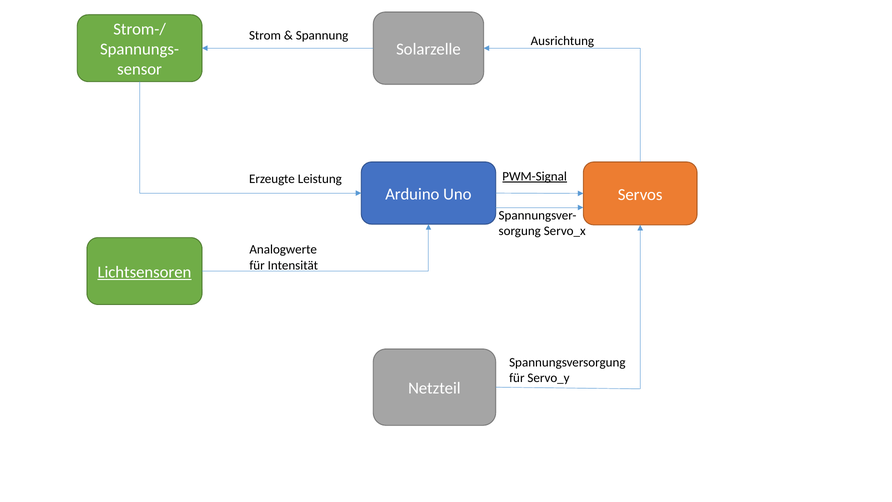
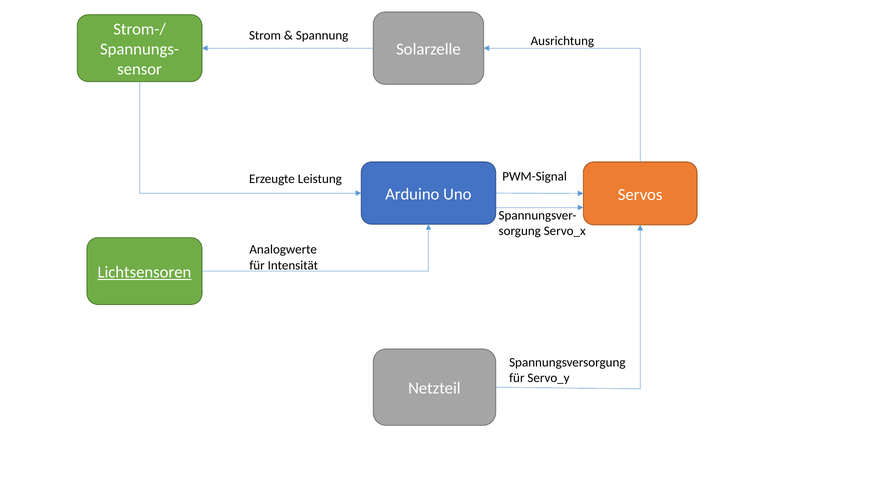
PWM-Signal underline: present -> none (535, 176)
